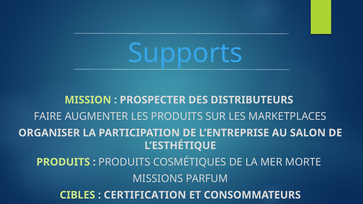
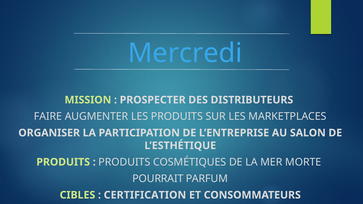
Supports: Supports -> Mercredi (185, 53)
MISSIONS: MISSIONS -> POURRAIT (158, 179)
